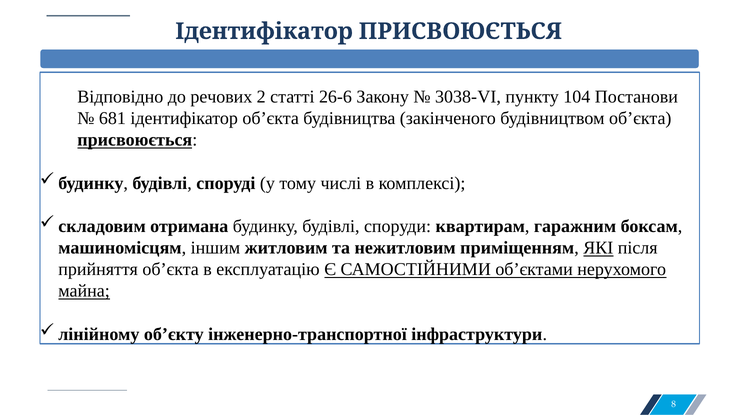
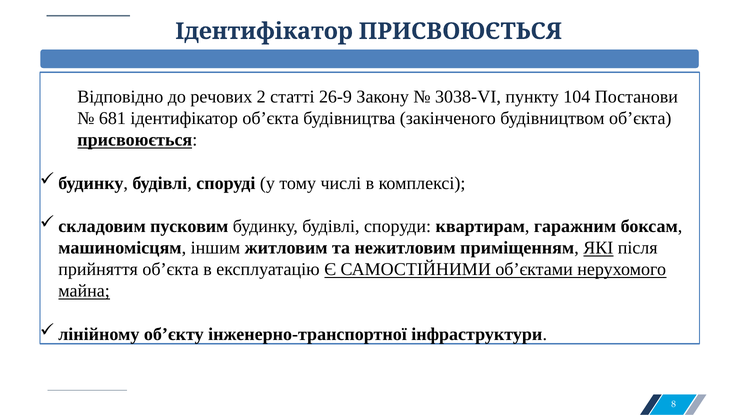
26-6: 26-6 -> 26-9 (335, 97)
отримана: отримана -> пусковим (189, 226)
